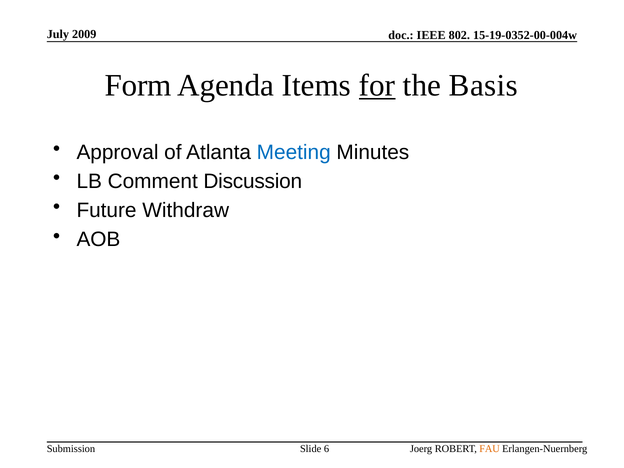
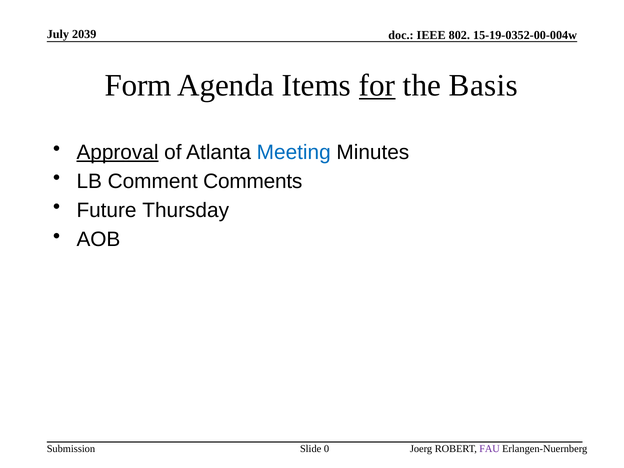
2009: 2009 -> 2039 (84, 34)
Approval underline: none -> present (117, 152)
Discussion: Discussion -> Comments (253, 181)
Withdraw: Withdraw -> Thursday (186, 211)
6: 6 -> 0 (327, 449)
FAU colour: orange -> purple (490, 449)
